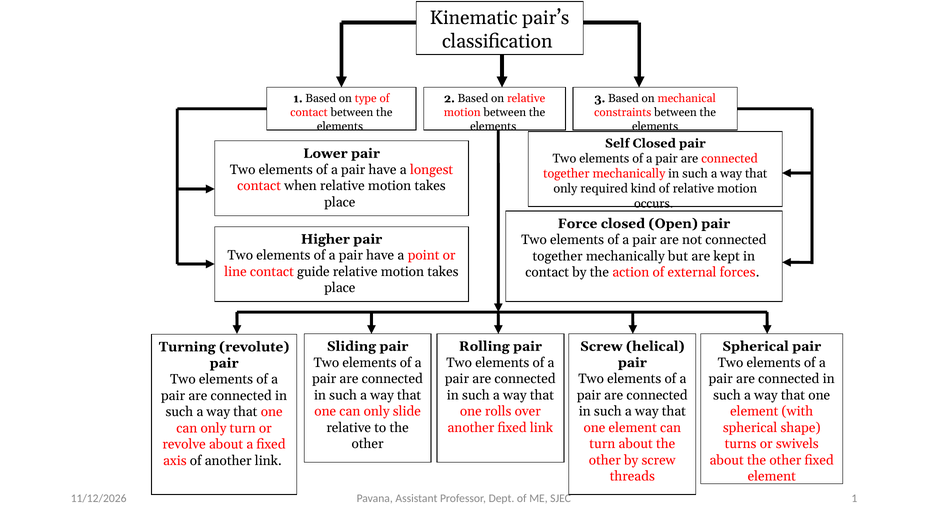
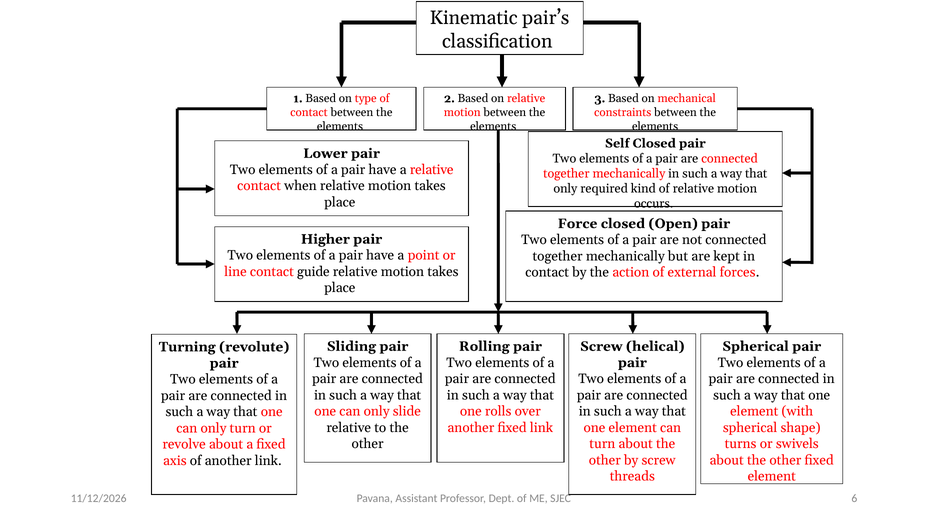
a longest: longest -> relative (432, 170)
SJEC 1: 1 -> 6 (854, 498)
